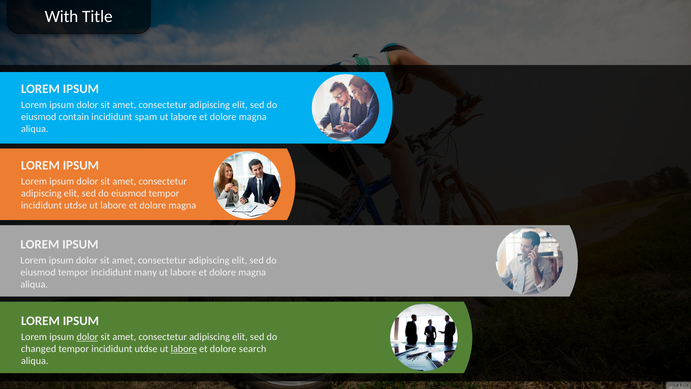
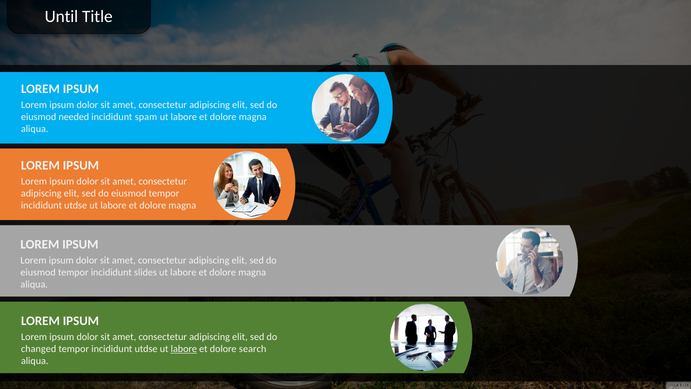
With: With -> Until (61, 16)
contain: contain -> needed (74, 117)
many: many -> slides (145, 272)
dolor underline: present -> none (87, 337)
